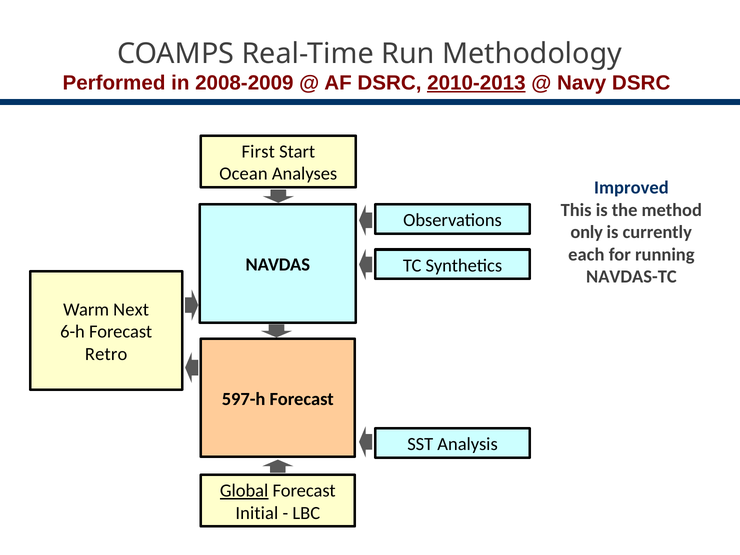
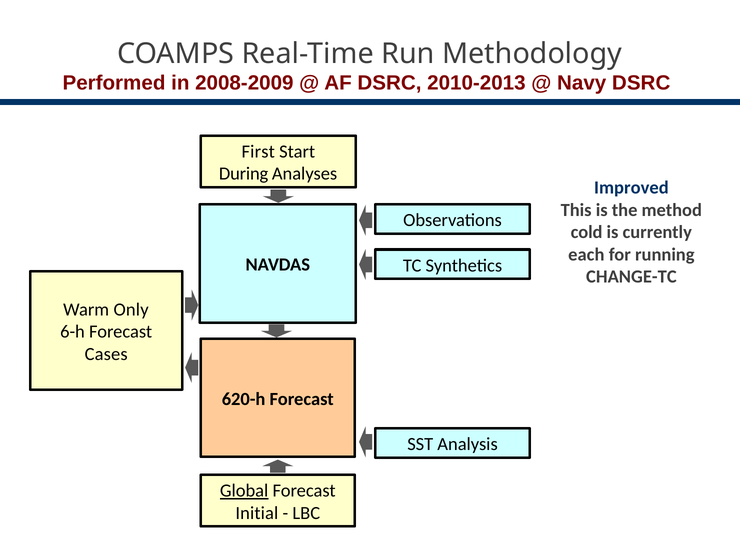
2010-2013 underline: present -> none (476, 83)
Ocean: Ocean -> During (244, 174)
only: only -> cold (587, 232)
NAVDAS-TC: NAVDAS-TC -> CHANGE-TC (631, 277)
Next: Next -> Only (131, 310)
Retro: Retro -> Cases (106, 354)
597-h: 597-h -> 620-h (244, 399)
